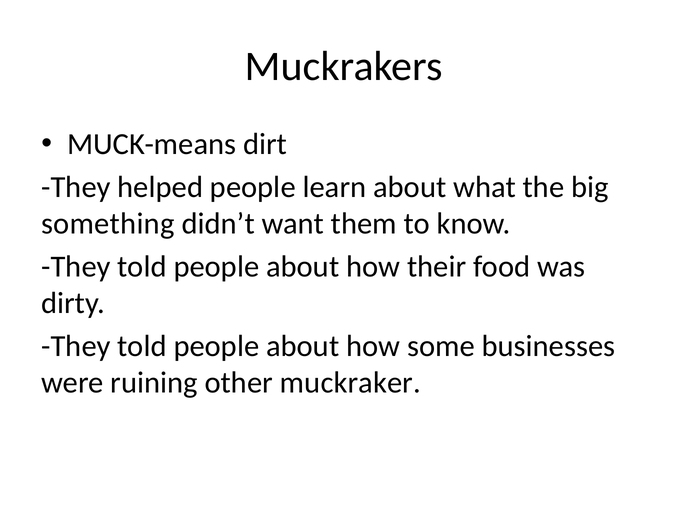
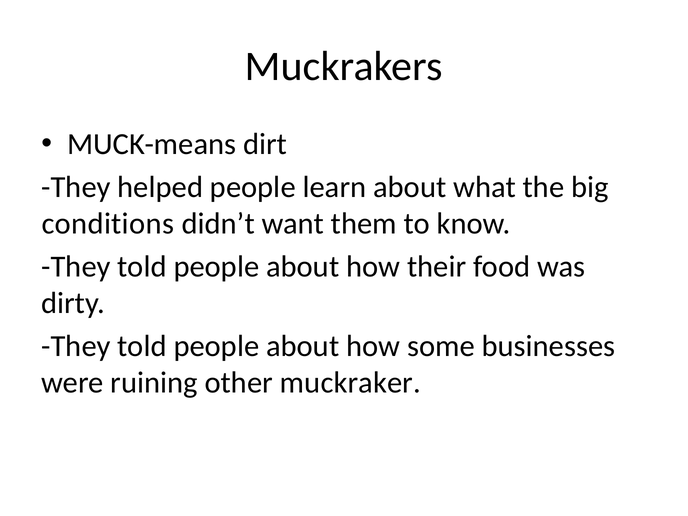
something: something -> conditions (108, 224)
